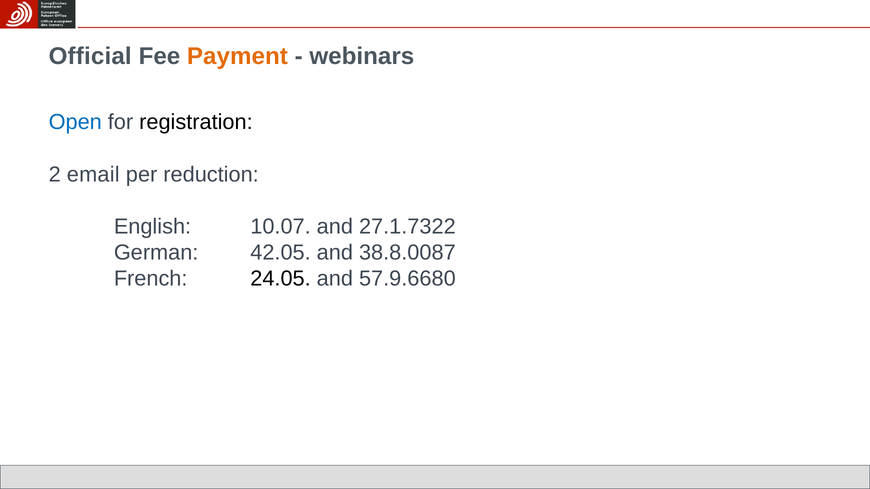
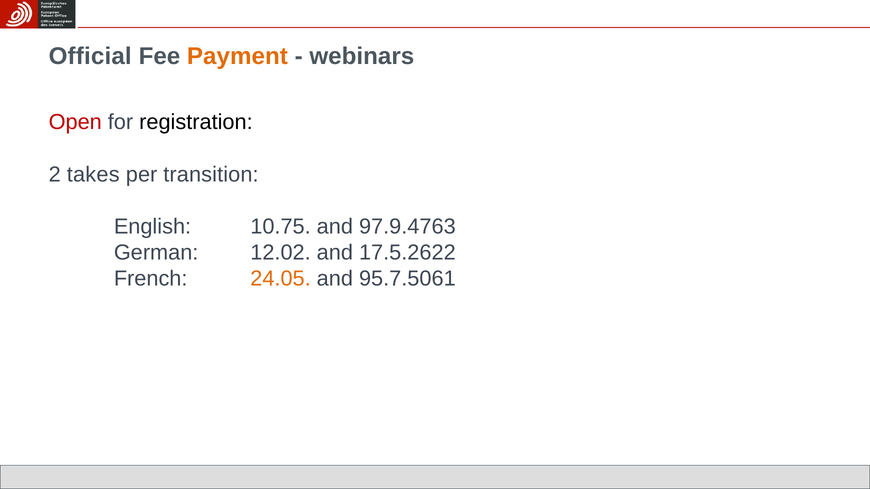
Open colour: blue -> red (75, 122)
email: email -> takes (93, 175)
reduction: reduction -> transition (211, 175)
10.07: 10.07 -> 10.75 (280, 227)
27.1.7322: 27.1.7322 -> 97.9.4763 (407, 227)
42.05: 42.05 -> 12.02 (280, 253)
38.8.0087: 38.8.0087 -> 17.5.2622 (407, 253)
24.05 colour: black -> orange (280, 279)
57.9.6680: 57.9.6680 -> 95.7.5061 (407, 279)
